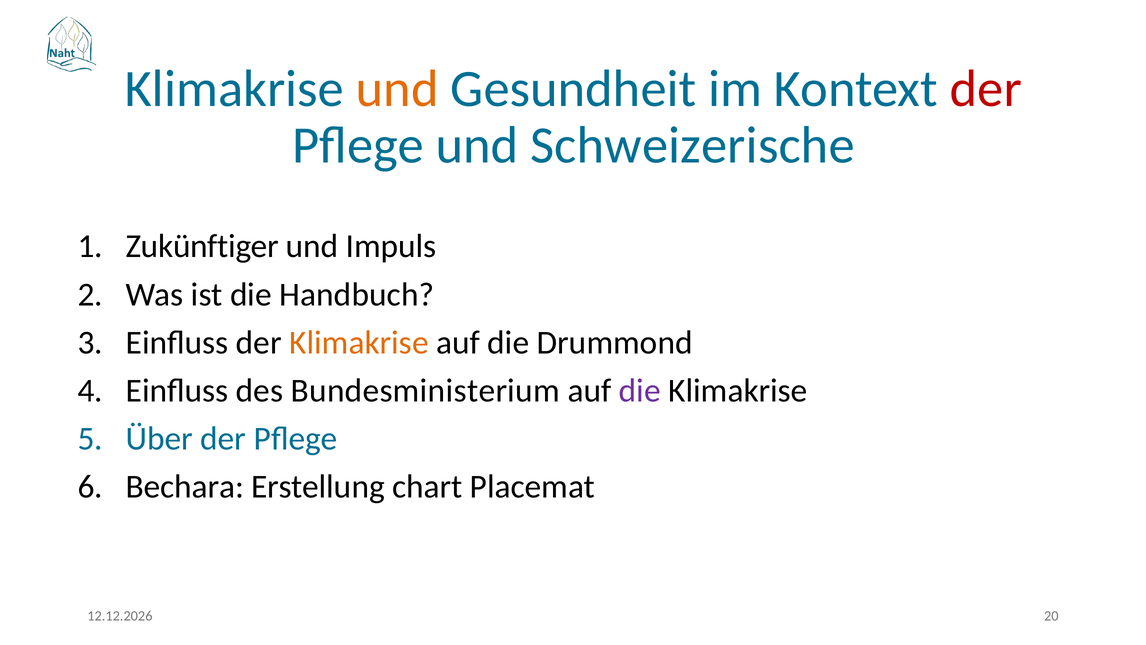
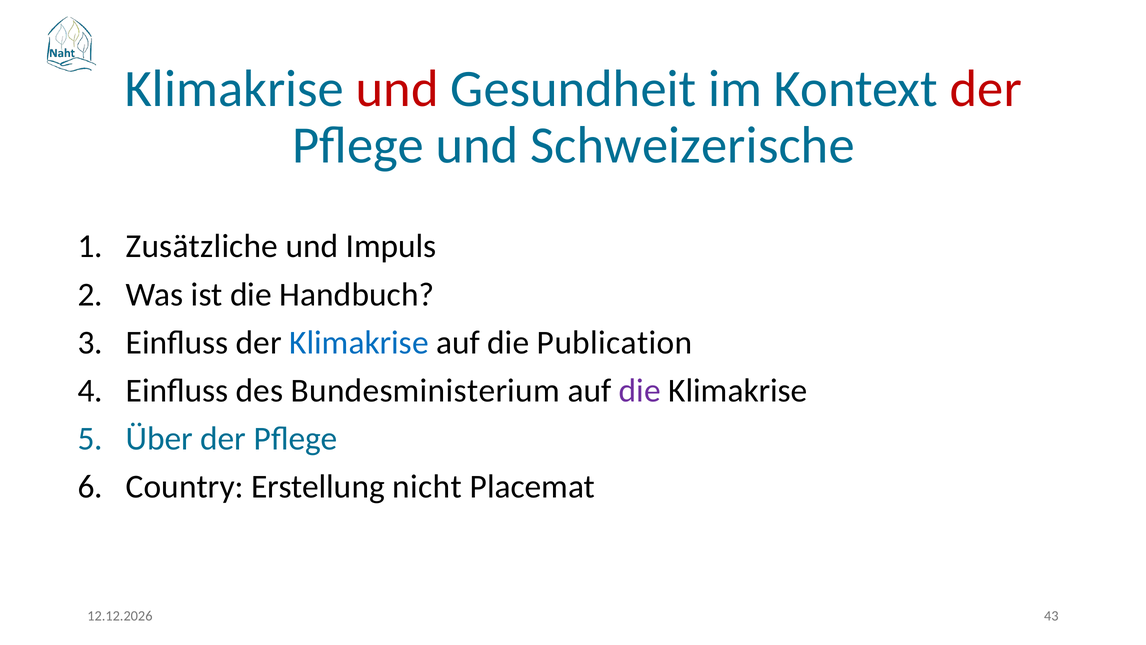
und colour: orange -> red (397, 89)
Zukünftiger: Zukünftiger -> Zusätzliche (202, 246)
Klimakrise colour: orange -> blue (359, 342)
Drummond: Drummond -> Publication (615, 342)
Bechara: Bechara -> Country (185, 487)
chart: chart -> nicht (427, 487)
20: 20 -> 43 (1051, 615)
